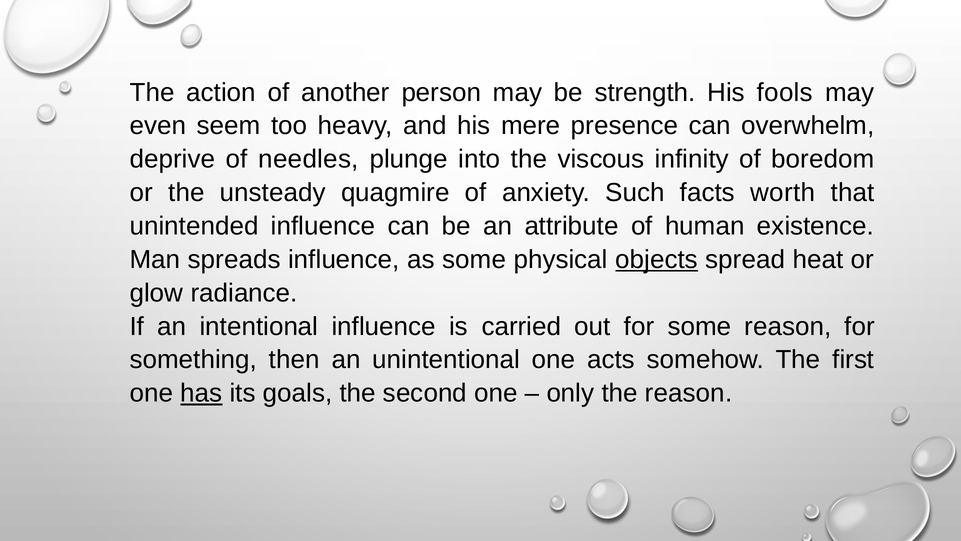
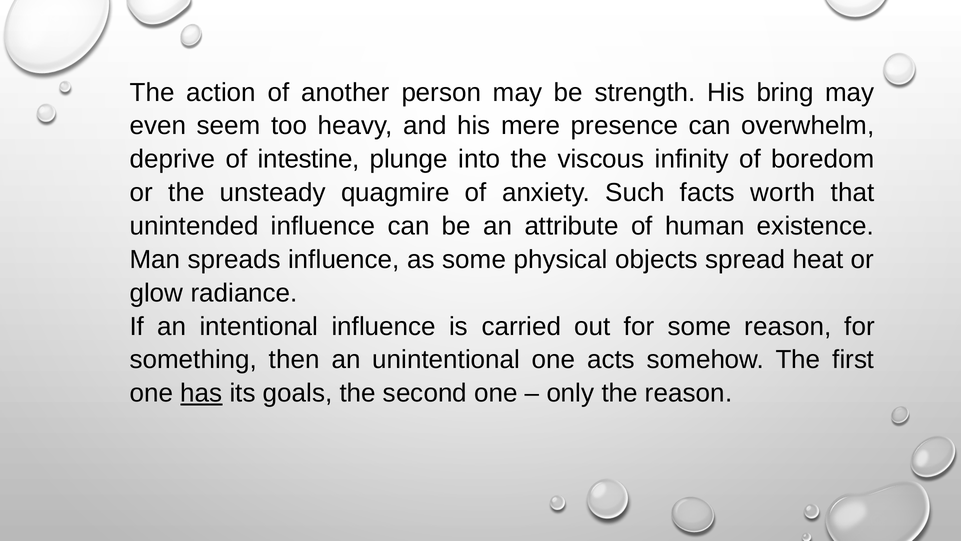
fools: fools -> bring (785, 92)
needles: needles -> intestine (309, 159)
objects underline: present -> none (657, 259)
